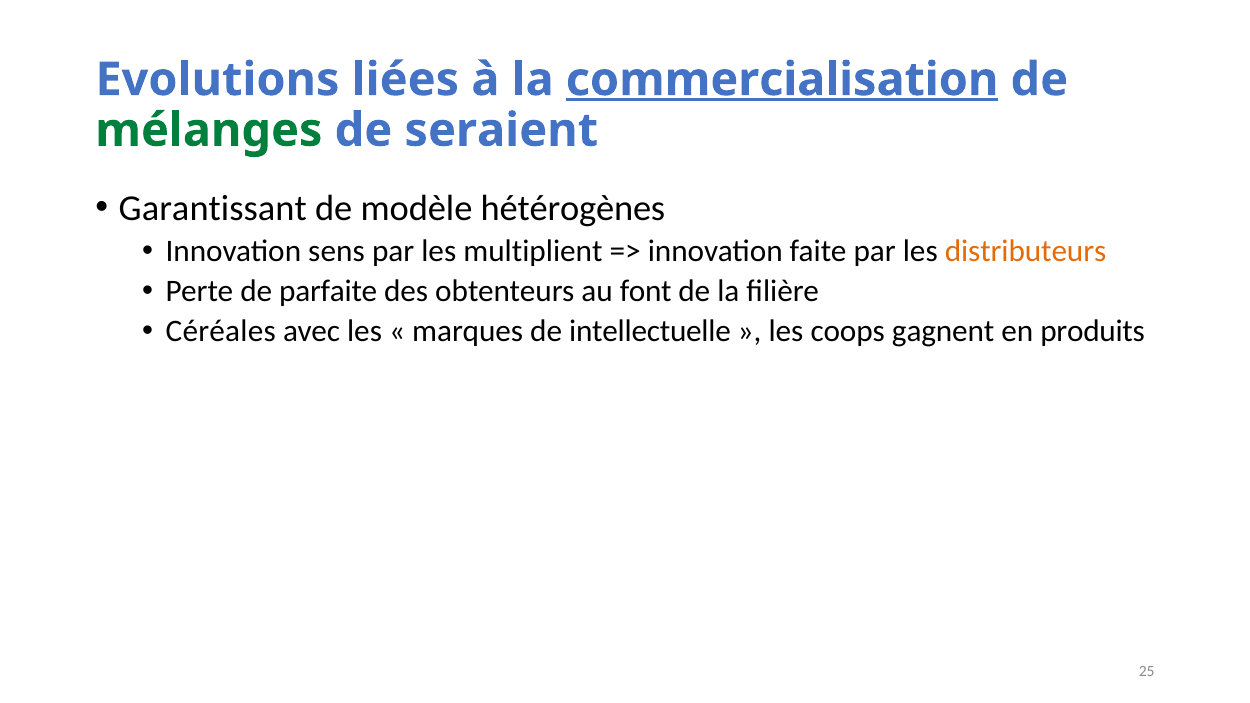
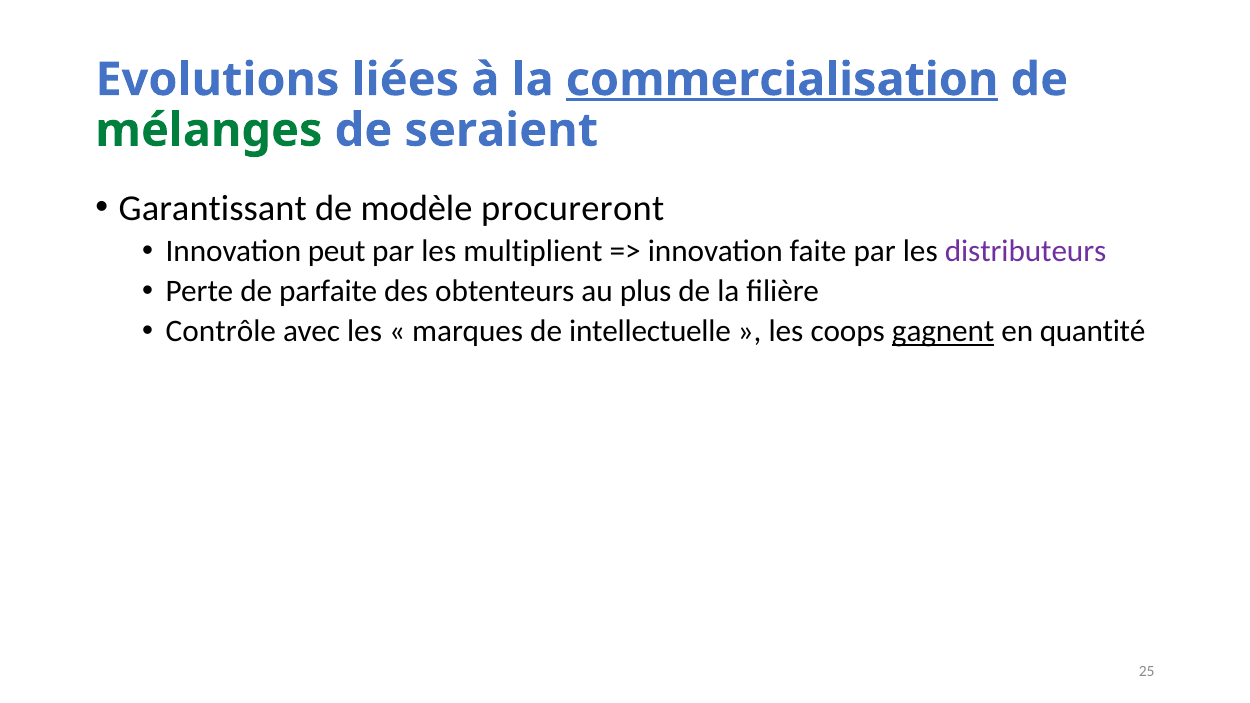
hétérogènes: hétérogènes -> procureront (573, 208)
sens: sens -> peut (337, 251)
distributeurs colour: orange -> purple (1026, 251)
font: font -> plus (646, 291)
Céréales: Céréales -> Contrôle (221, 332)
gagnent underline: none -> present (943, 332)
produits: produits -> quantité (1093, 332)
